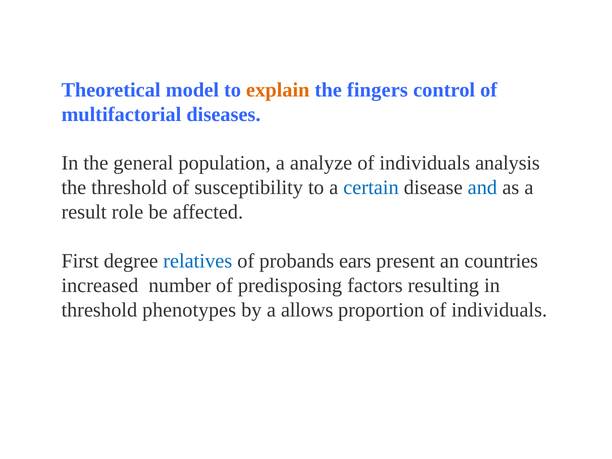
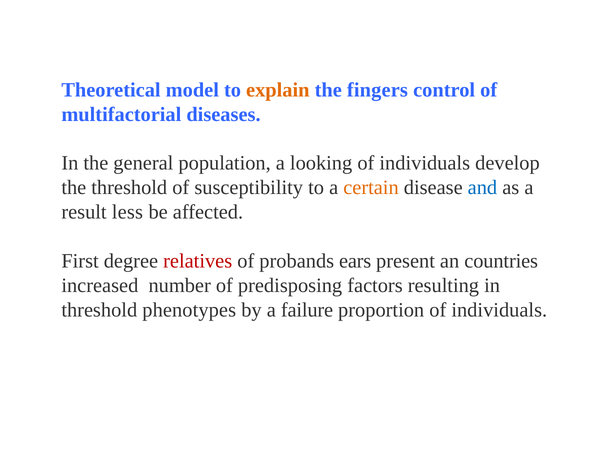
analyze: analyze -> looking (321, 163)
analysis: analysis -> develop (507, 163)
certain colour: blue -> orange (371, 188)
role: role -> less (127, 212)
relatives colour: blue -> red (198, 261)
allows: allows -> failure (307, 310)
